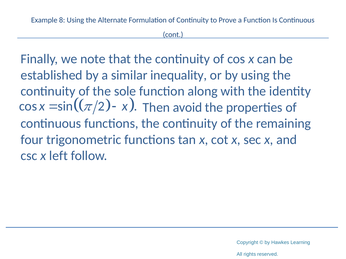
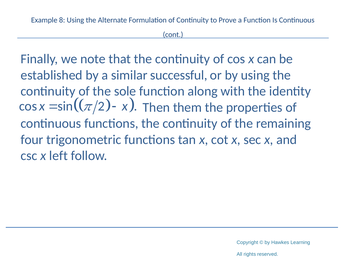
inequality: inequality -> successful (179, 75)
avoid: avoid -> them (187, 108)
